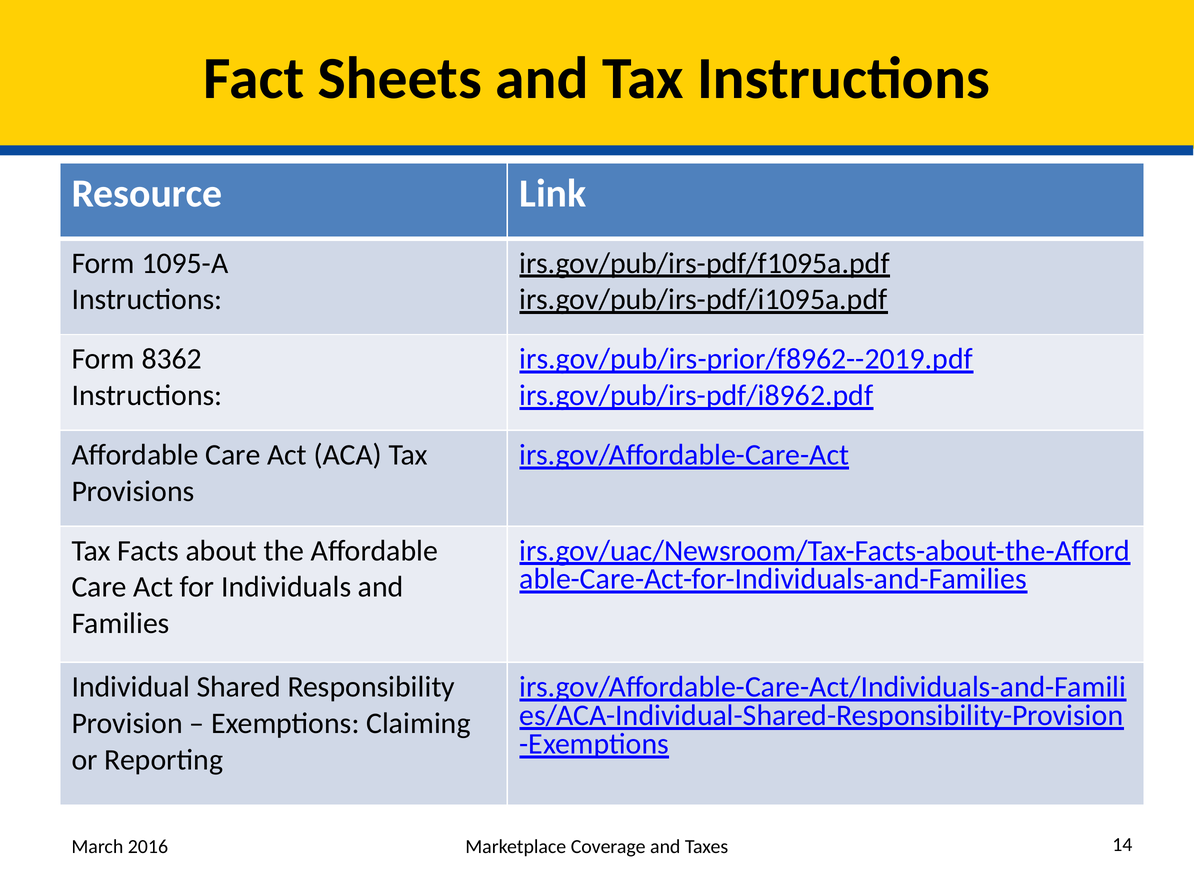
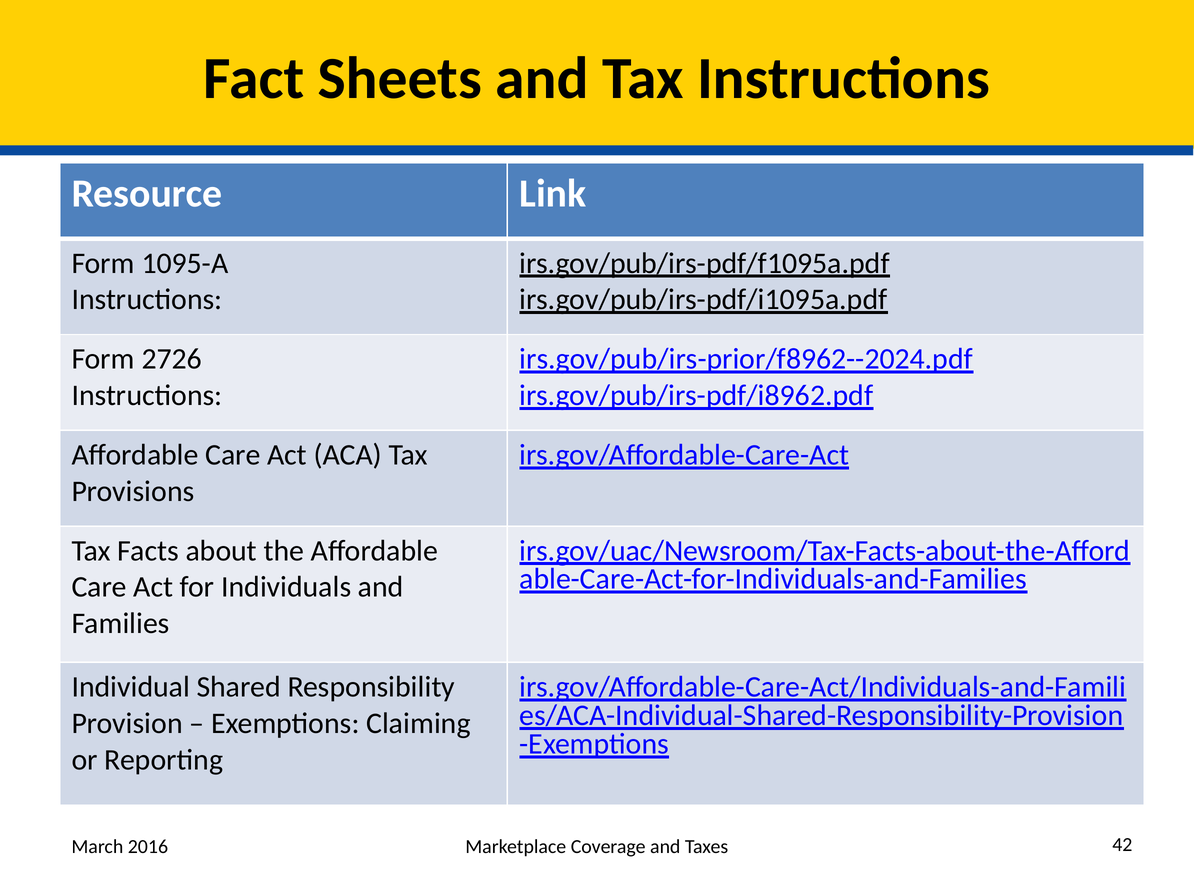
8362: 8362 -> 2726 (172, 359)
irs.gov/pub/irs-prior/f8962--2019.pdf: irs.gov/pub/irs-prior/f8962--2019.pdf -> irs.gov/pub/irs-prior/f8962--2024.pdf (746, 359)
14: 14 -> 42 (1122, 845)
